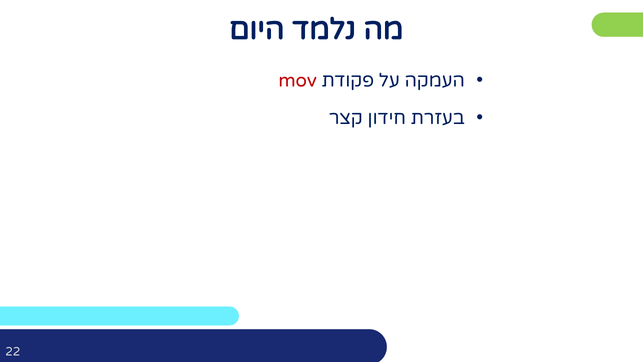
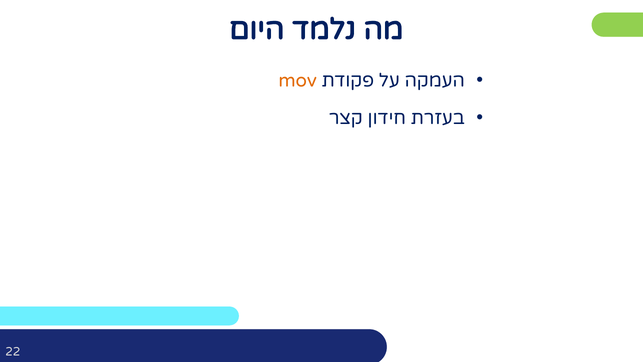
mov colour: red -> orange (298, 80)
